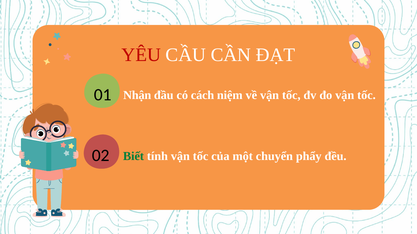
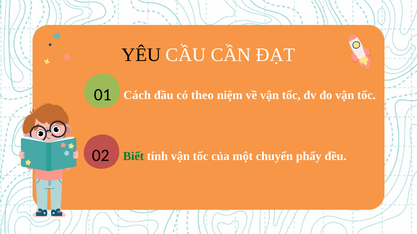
YÊU colour: red -> black (141, 55)
Nhận: Nhận -> Cách (137, 95)
cách: cách -> theo (202, 95)
